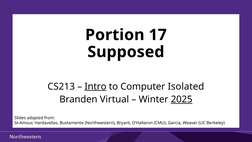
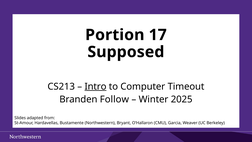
Isolated: Isolated -> Timeout (186, 86)
Virtual: Virtual -> Follow (114, 99)
2025 underline: present -> none (182, 99)
